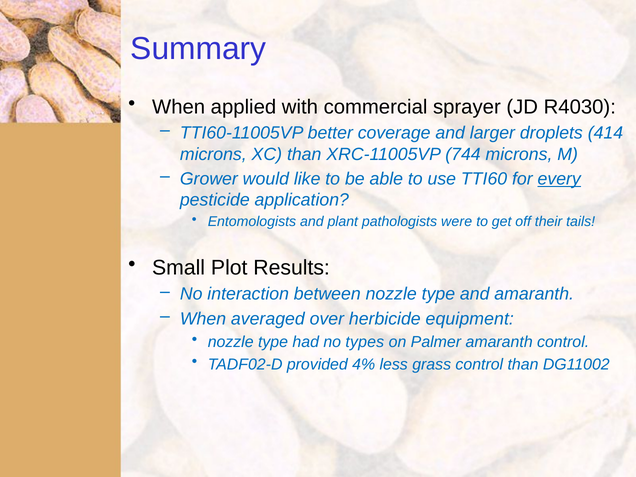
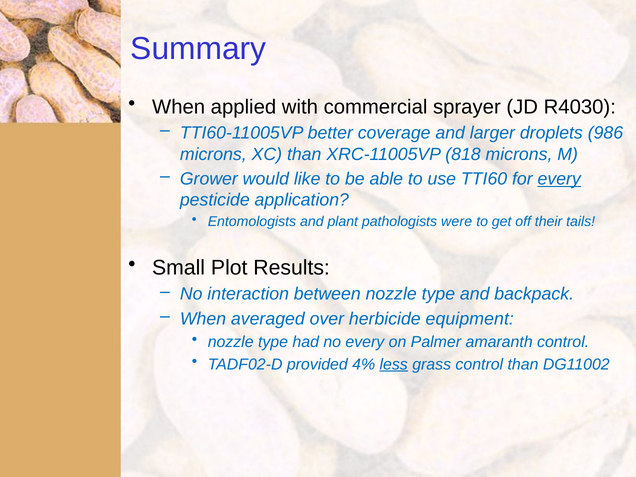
414: 414 -> 986 (605, 133)
744: 744 -> 818 (463, 154)
and amaranth: amaranth -> backpack (534, 294)
no types: types -> every (365, 342)
less underline: none -> present (394, 364)
